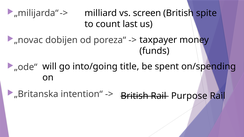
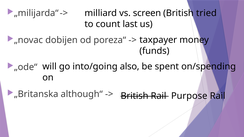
spite: spite -> tried (206, 13)
title: title -> also (130, 67)
intention“: intention“ -> although“ (82, 94)
